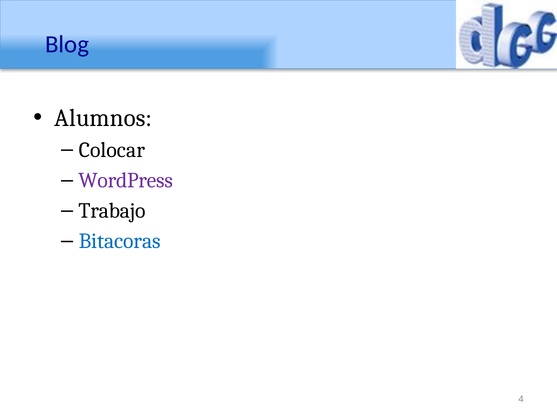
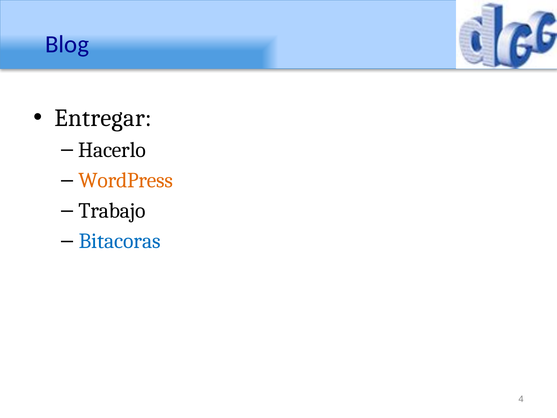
Alumnos: Alumnos -> Entregar (103, 118)
Colocar: Colocar -> Hacerlo (112, 150)
WordPress colour: purple -> orange (126, 180)
